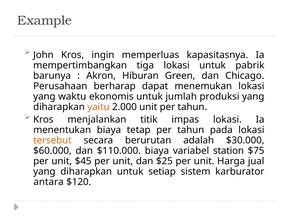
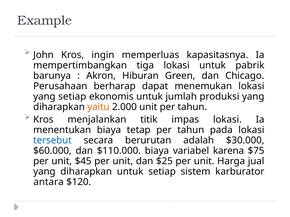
yang waktu: waktu -> setiap (72, 97)
tersebut colour: orange -> blue (52, 141)
station: station -> karena (228, 151)
